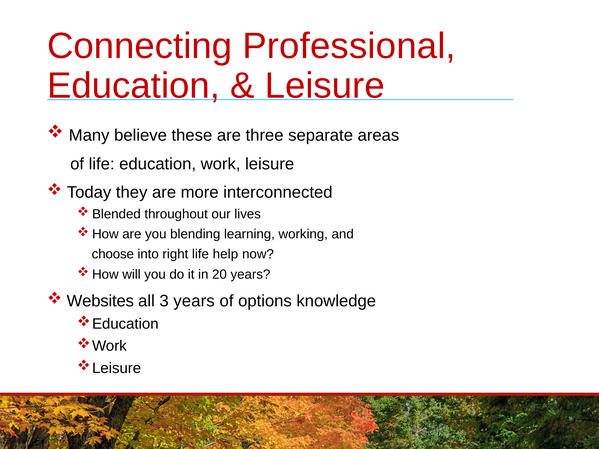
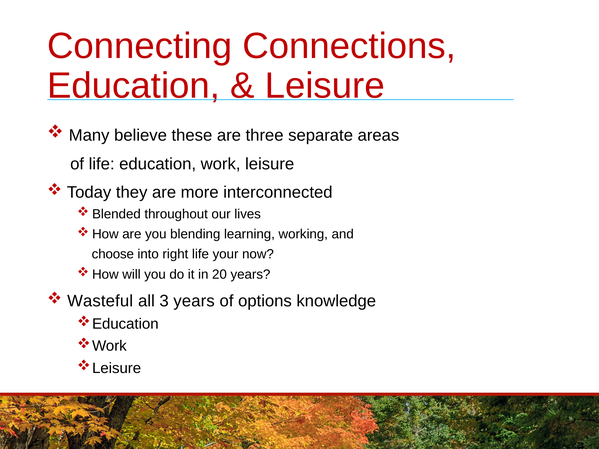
Professional: Professional -> Connections (349, 46)
help: help -> your (226, 254)
Websites: Websites -> Wasteful (100, 301)
